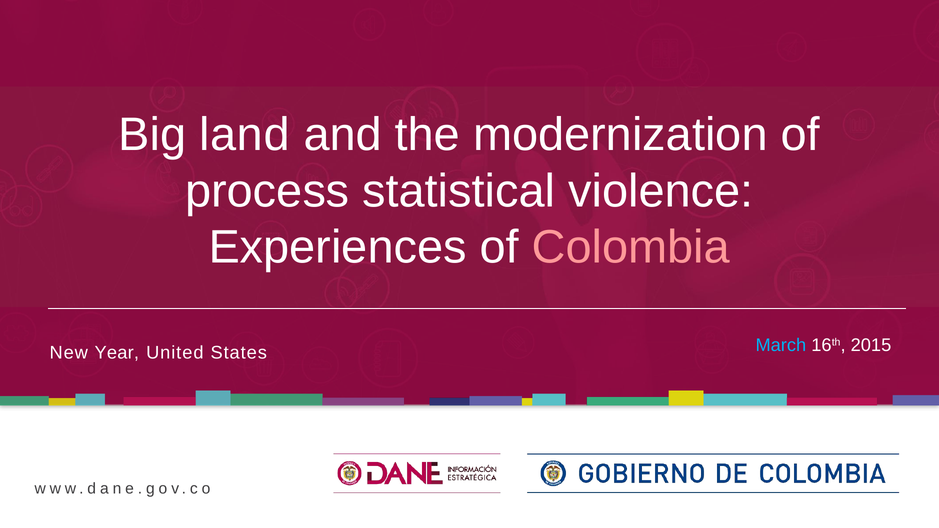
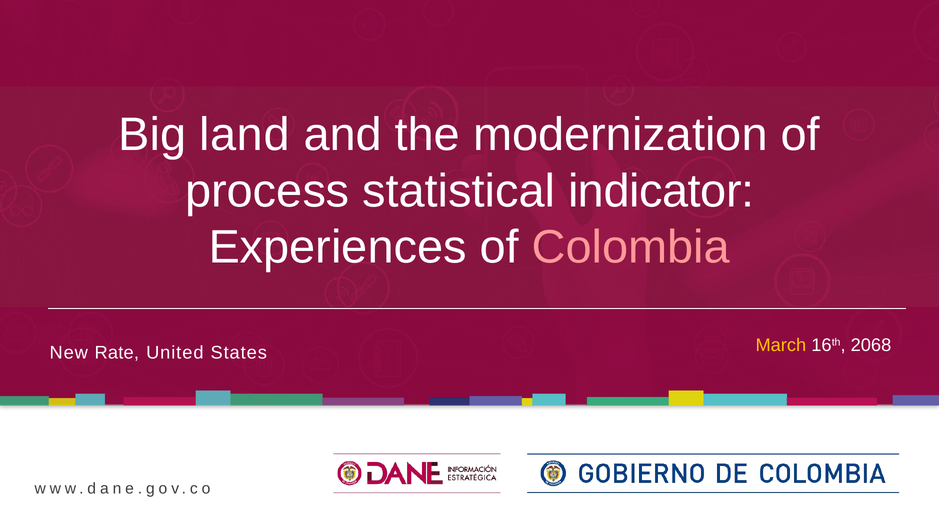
violence: violence -> indicator (661, 191)
March colour: light blue -> yellow (781, 345)
2015: 2015 -> 2068 (871, 345)
Year: Year -> Rate (117, 353)
